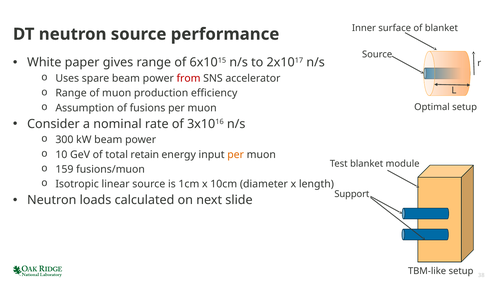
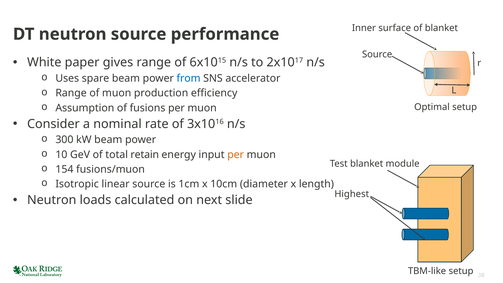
from colour: red -> blue (189, 78)
159: 159 -> 154 (64, 169)
Support: Support -> Highest (352, 194)
